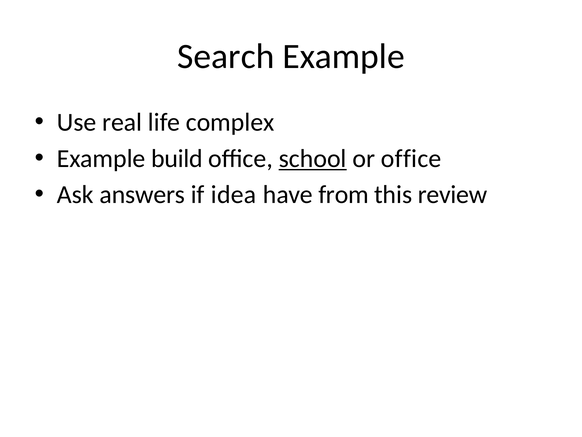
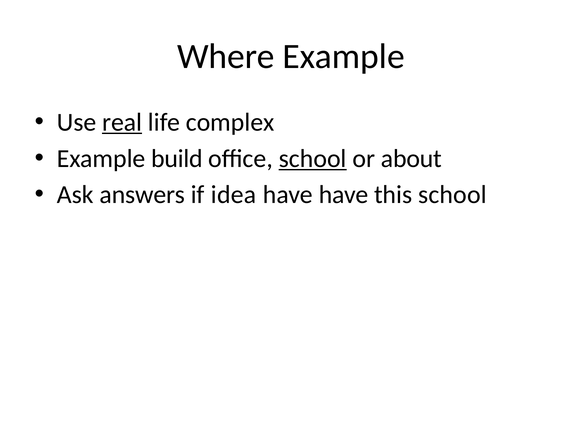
Search: Search -> Where (226, 56)
real underline: none -> present (122, 122)
or office: office -> about (411, 158)
have from: from -> have (344, 195)
this review: review -> school (452, 195)
